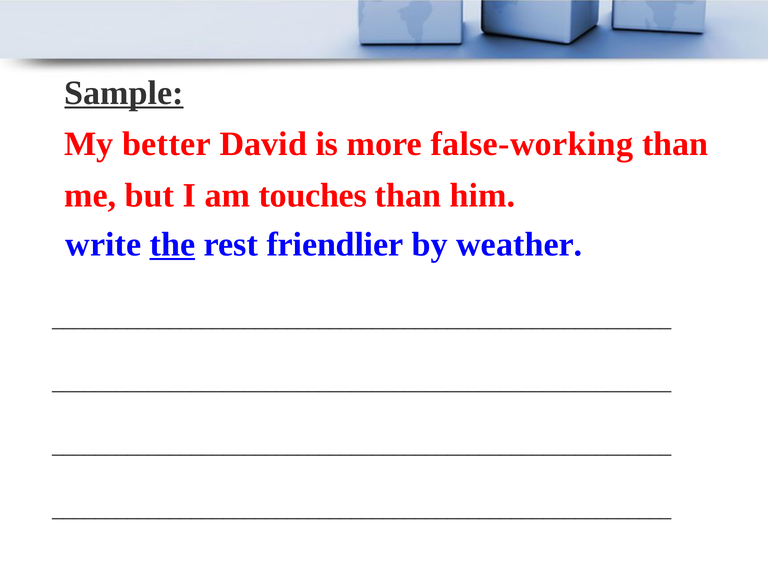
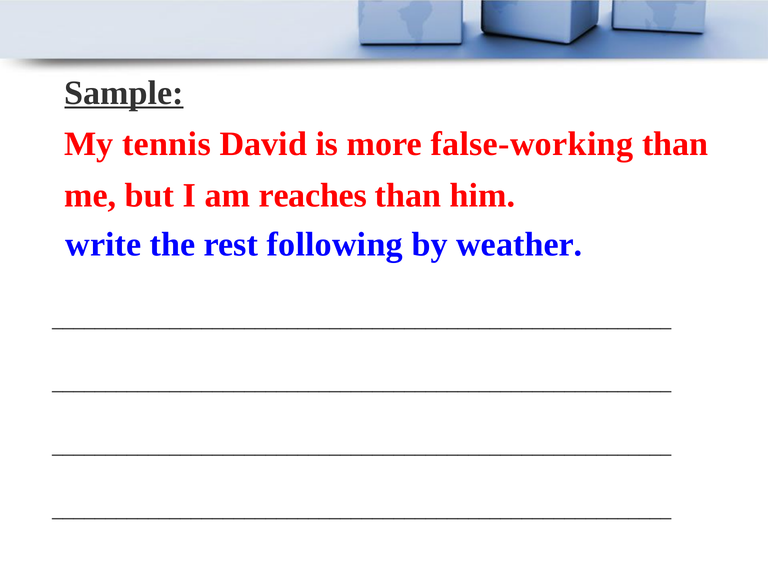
better: better -> tennis (166, 144)
touches: touches -> reaches (313, 195)
the underline: present -> none (172, 244)
friendlier: friendlier -> following (335, 244)
